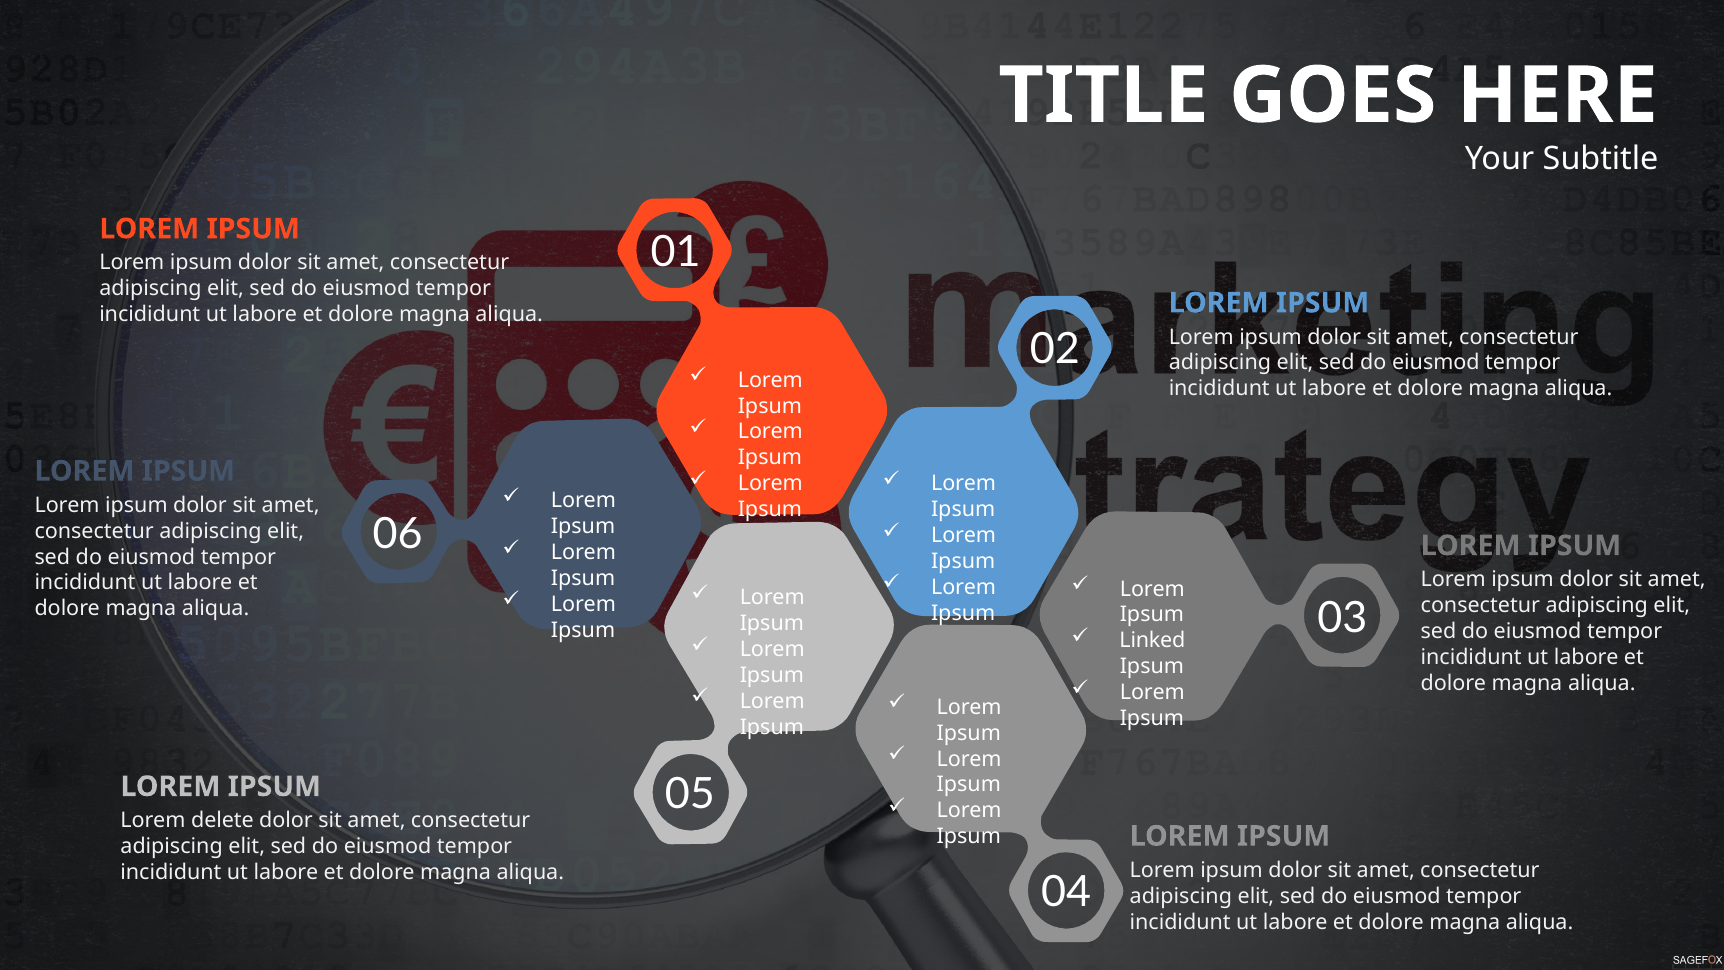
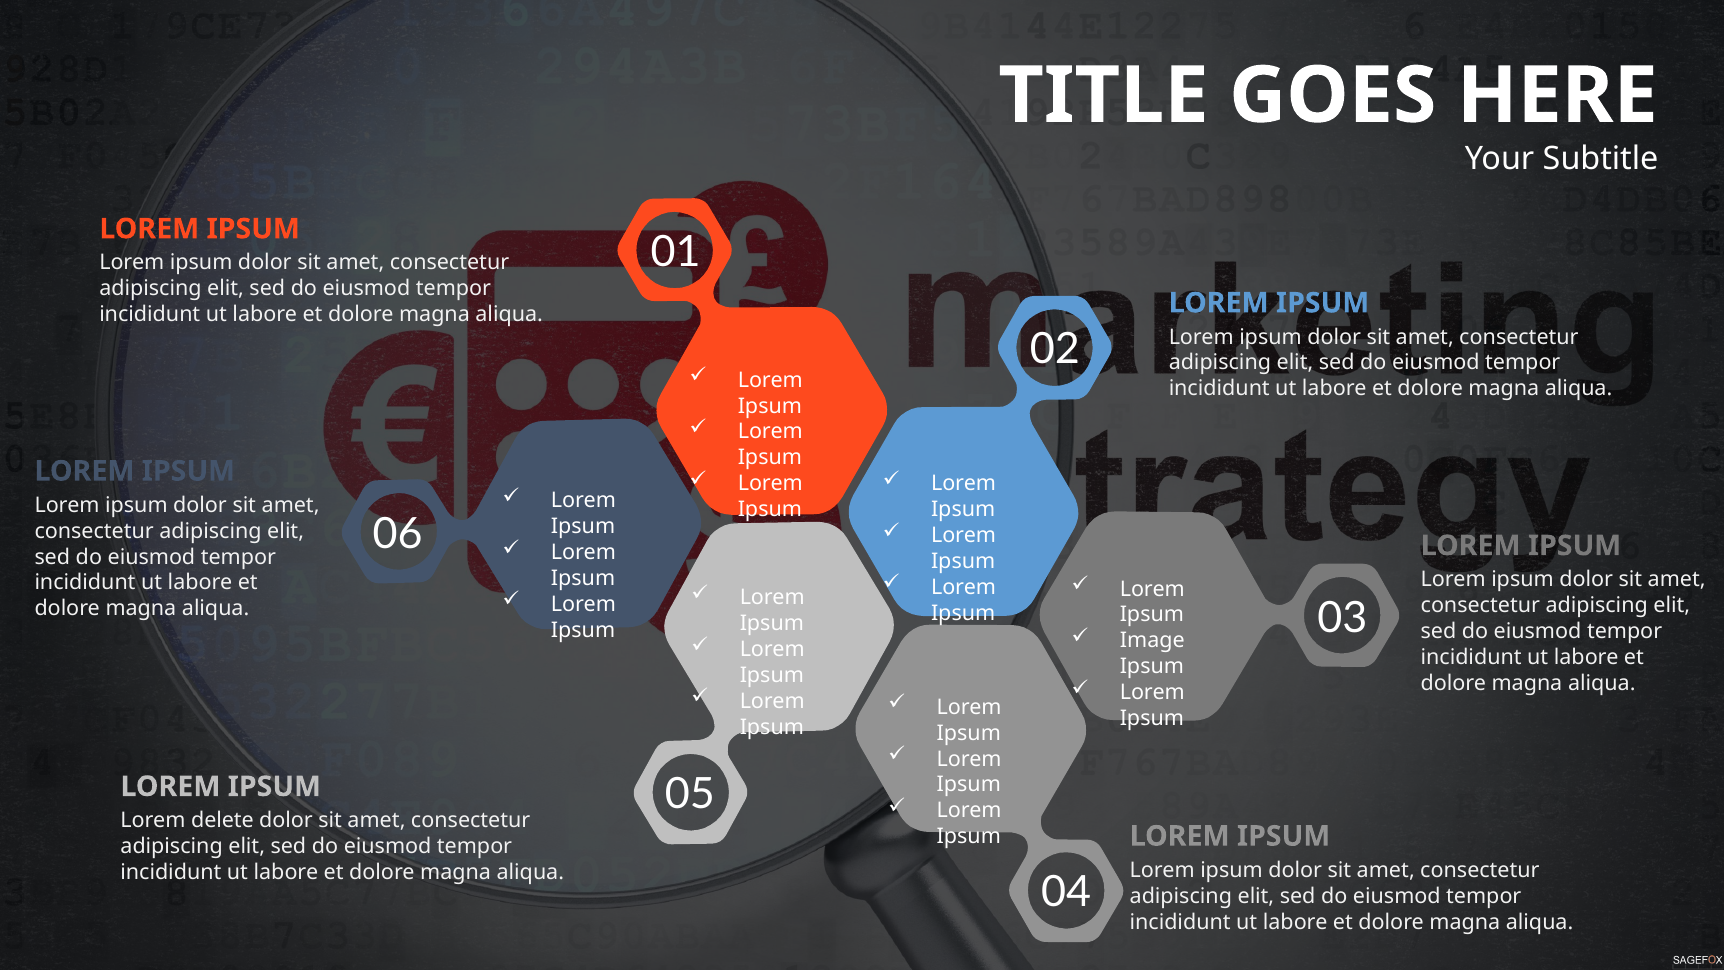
Linked: Linked -> Image (1152, 640)
